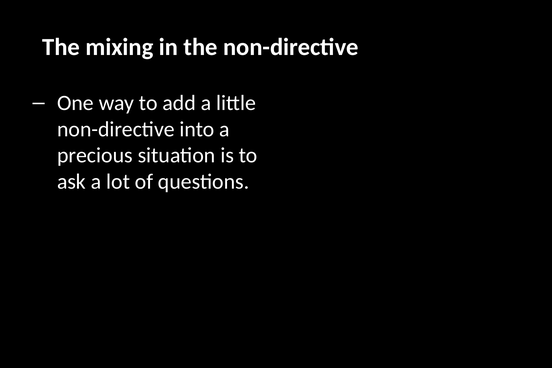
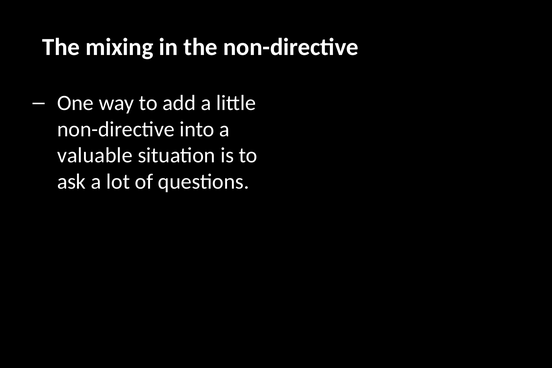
precious: precious -> valuable (95, 155)
